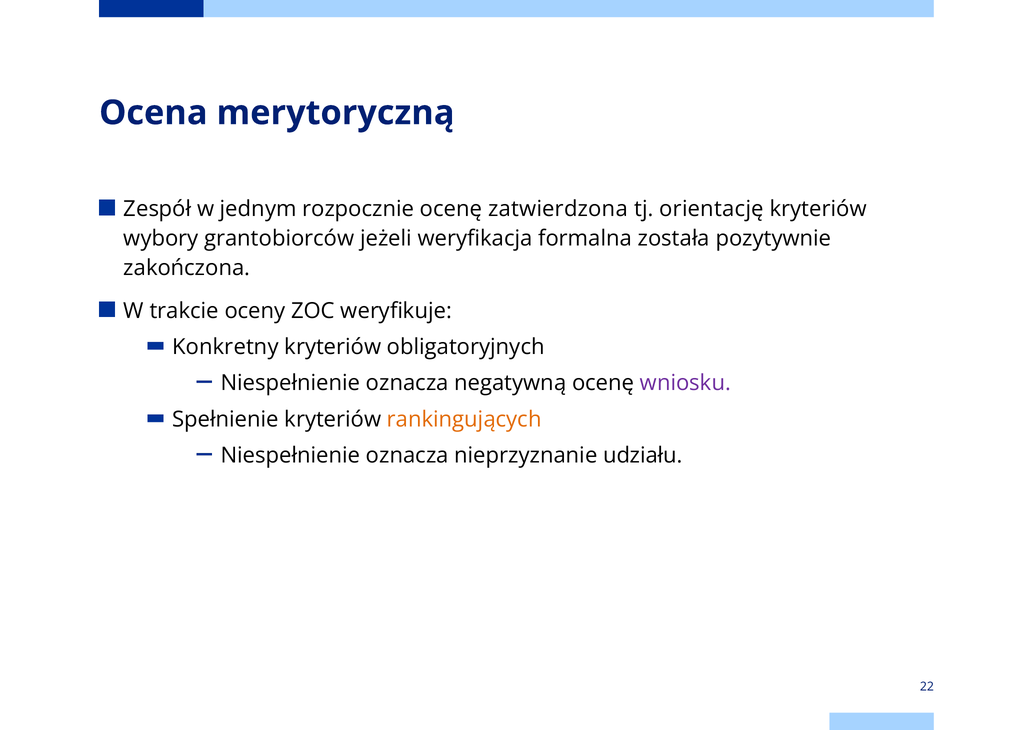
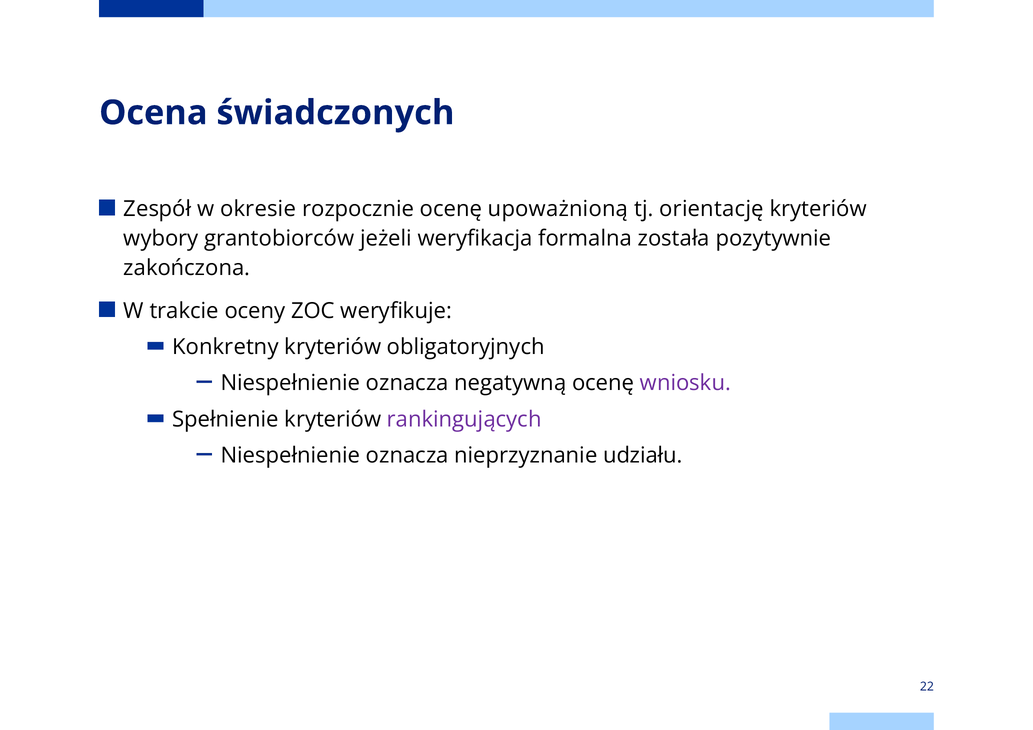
merytoryczną: merytoryczną -> świadczonych (335, 113)
jednym: jednym -> okresie (258, 209)
zatwierdzona: zatwierdzona -> upoważnioną (558, 209)
rankingujących colour: orange -> purple (464, 420)
